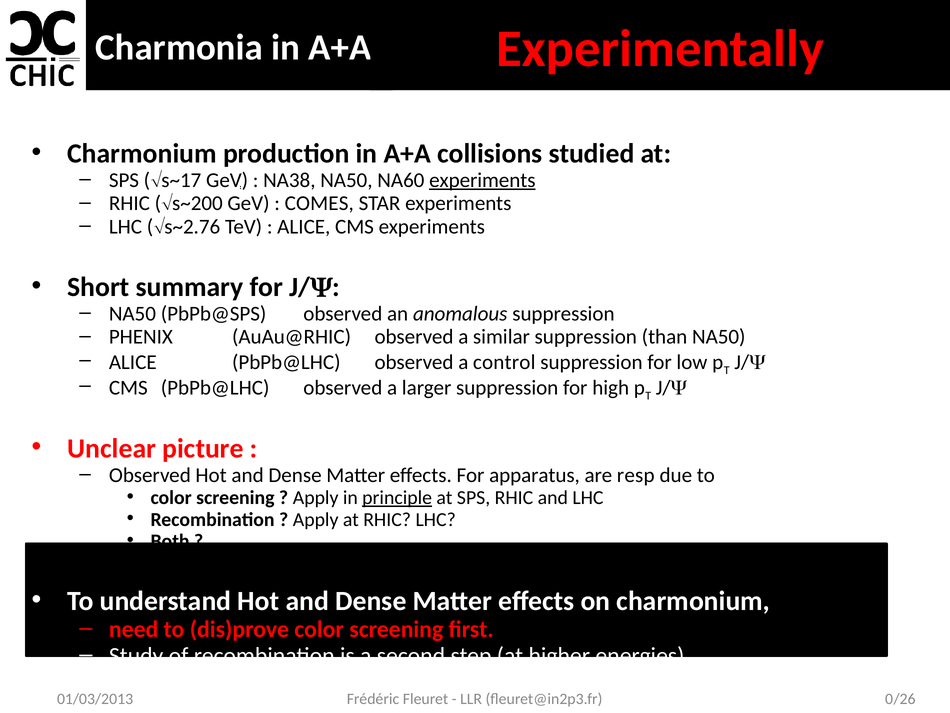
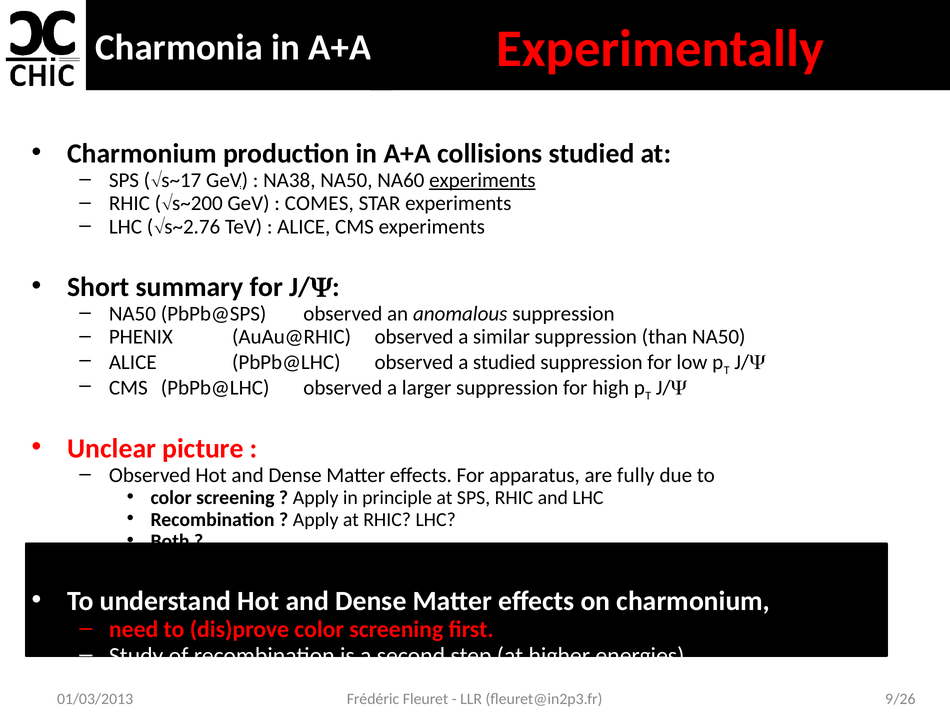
a control: control -> studied (504, 362)
resp: resp -> fully (636, 475)
principle underline: present -> none (397, 497)
0: 0 -> 9 (889, 699)
